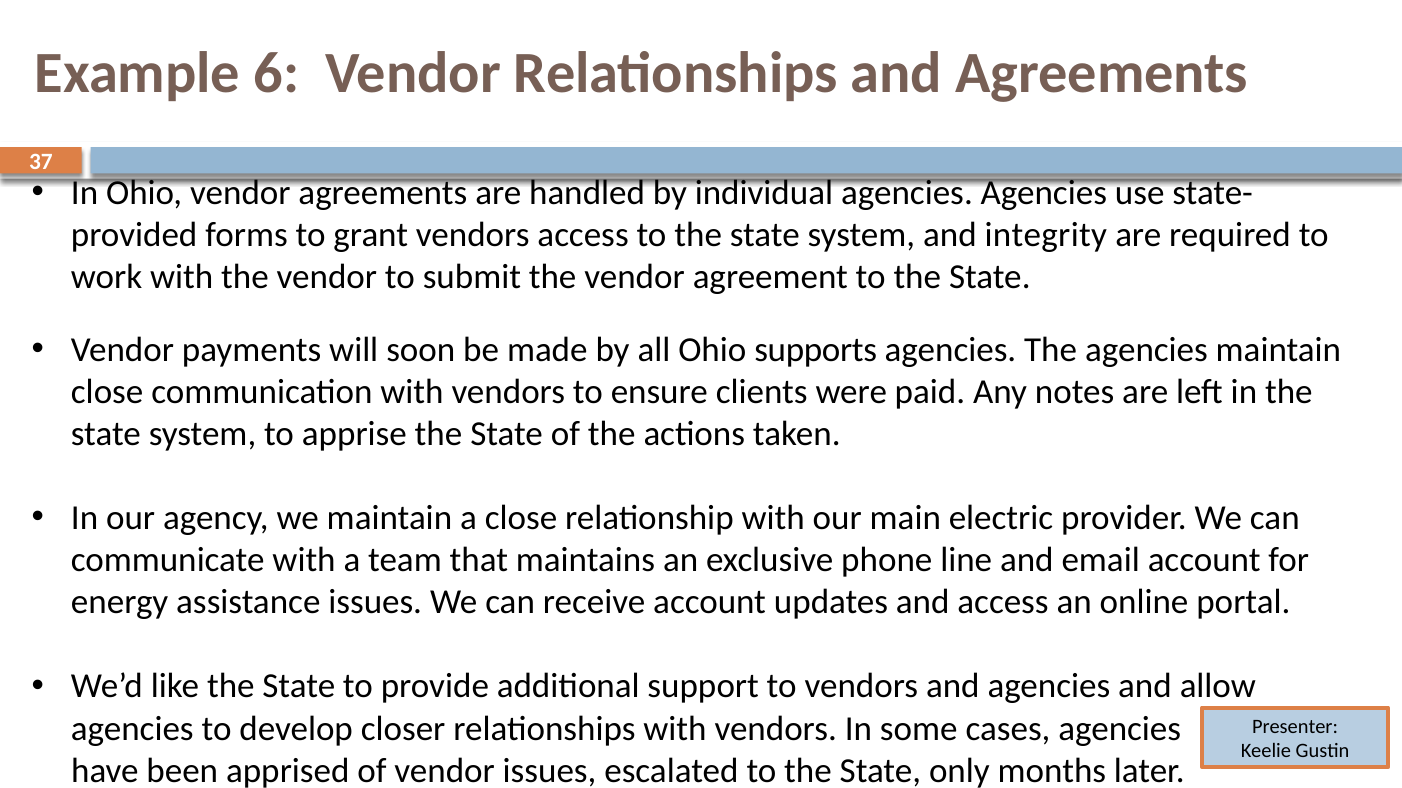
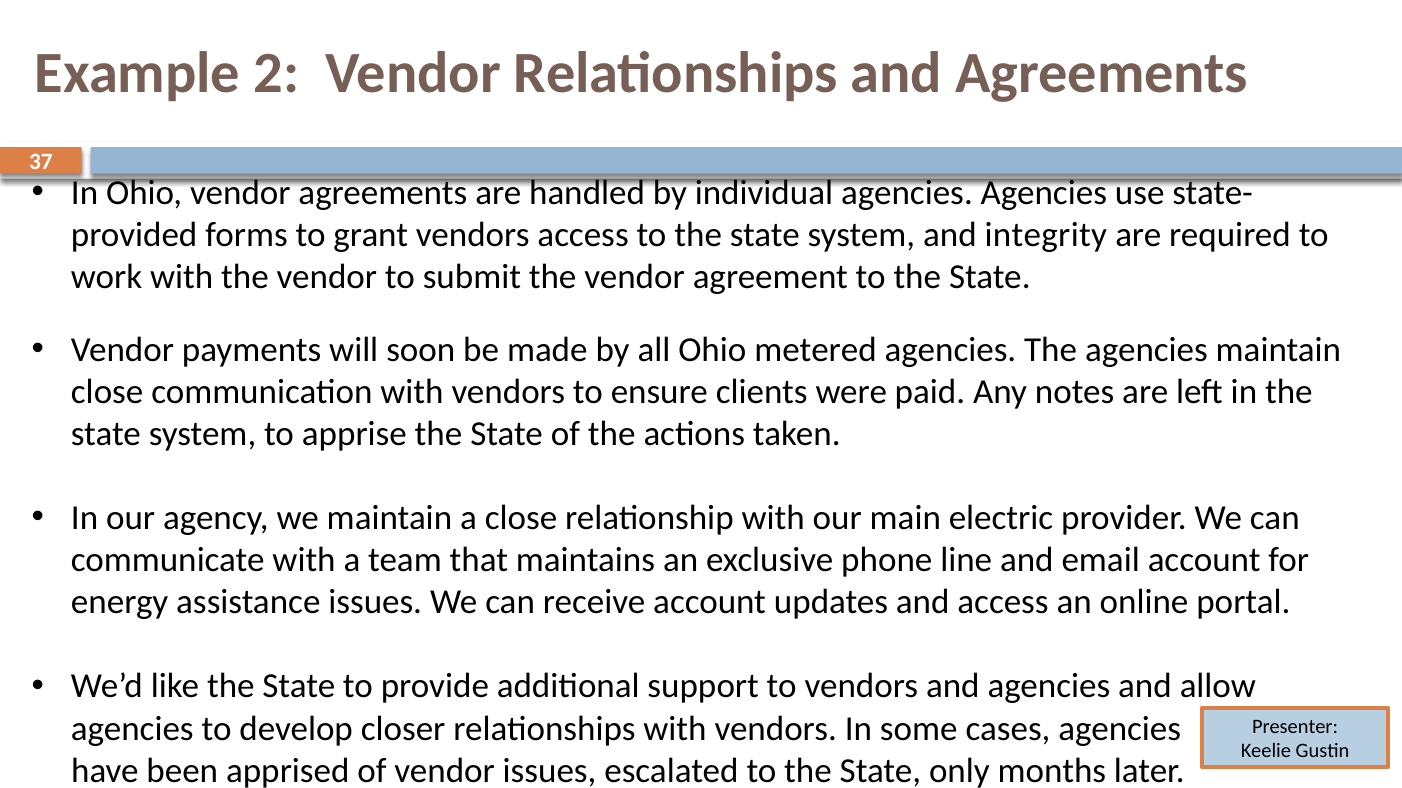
6: 6 -> 2 (276, 73)
supports: supports -> metered (816, 350)
